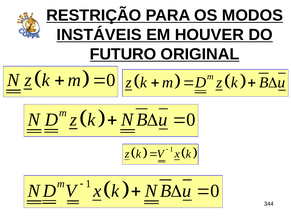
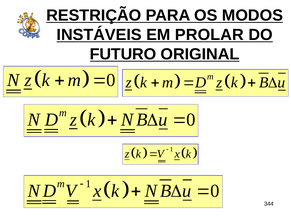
HOUVER: HOUVER -> PROLAR (209, 35)
